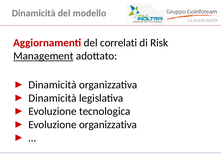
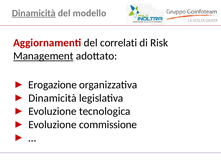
Dinamicità underline: none -> present (34, 13)
Dinamicità: Dinamicità -> Erogazione (53, 85)
Evoluzione organizzativa: organizzativa -> commissione (108, 124)
